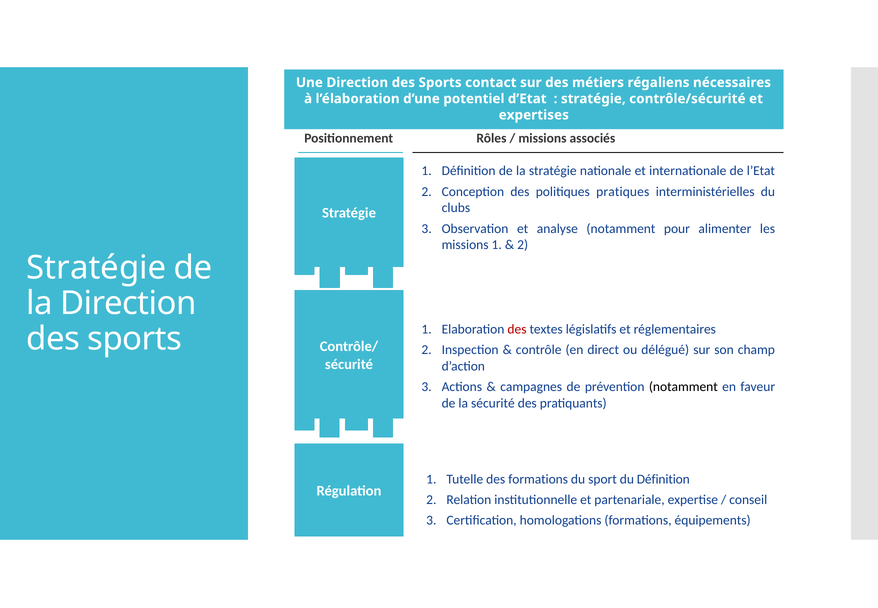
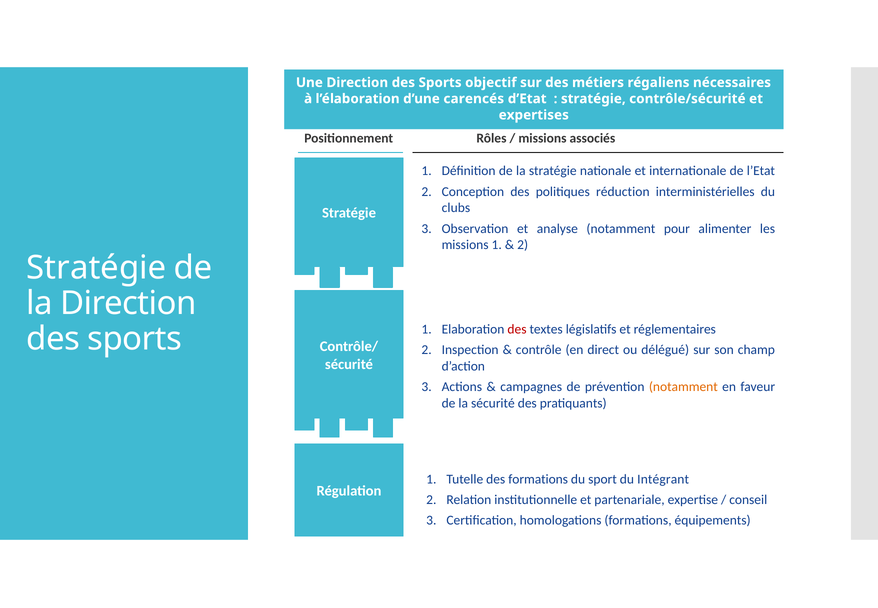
contact: contact -> objectif (491, 83)
potentiel: potentiel -> carencés (474, 99)
pratiques: pratiques -> réduction (623, 192)
notamment colour: black -> orange (683, 387)
du Définition: Définition -> Intégrant (663, 479)
